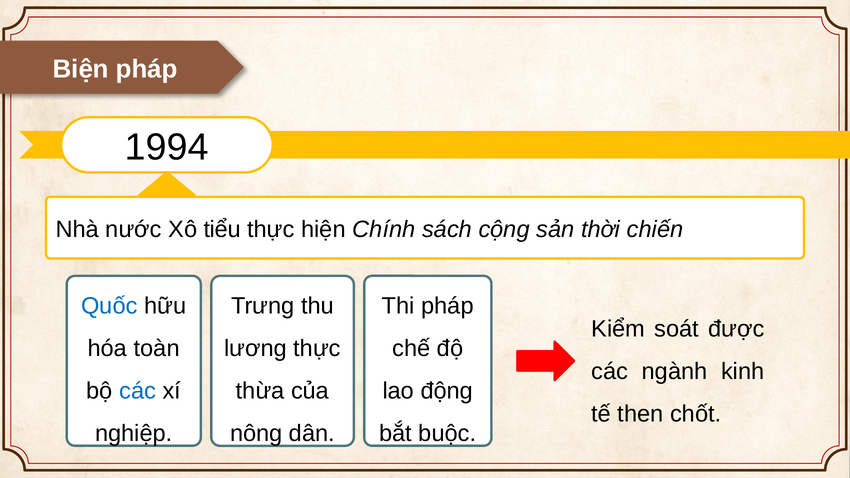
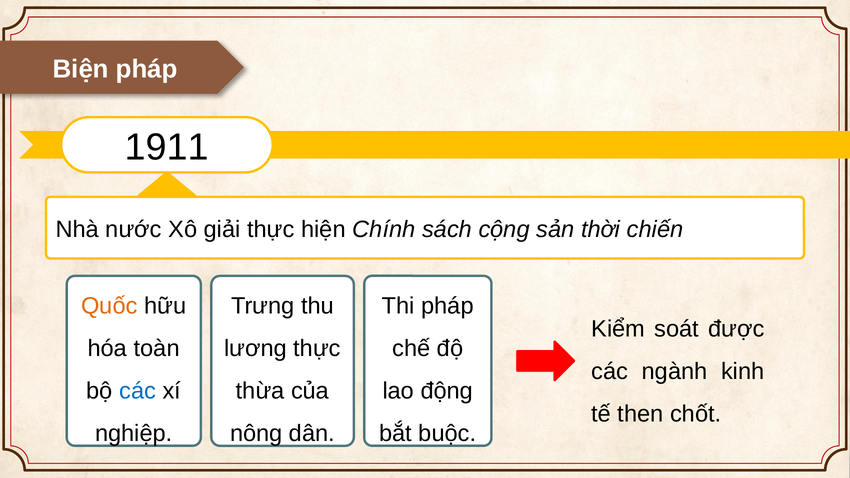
1994: 1994 -> 1911 (167, 147)
tiểu: tiểu -> giải (222, 229)
Quốc colour: blue -> orange (109, 306)
